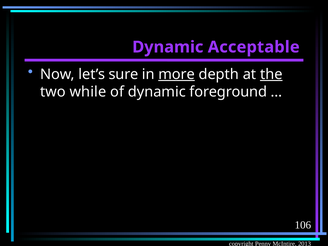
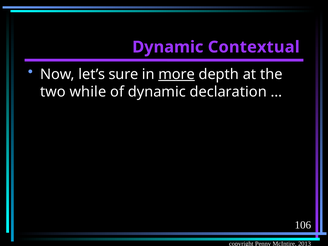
Acceptable: Acceptable -> Contextual (254, 47)
the underline: present -> none (271, 74)
foreground: foreground -> declaration (228, 92)
